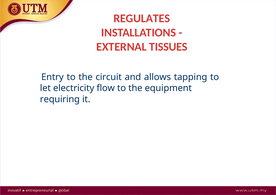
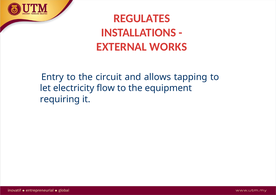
TISSUES: TISSUES -> WORKS (168, 47)
